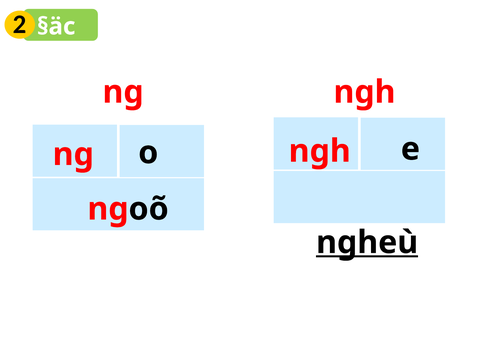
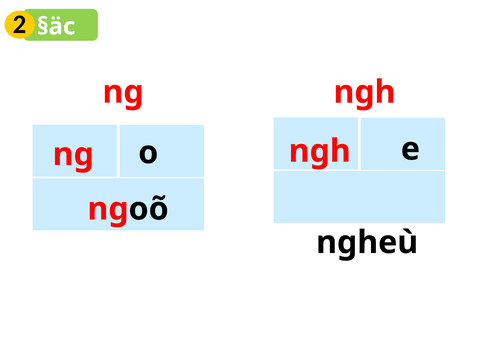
ngheù underline: present -> none (367, 243)
